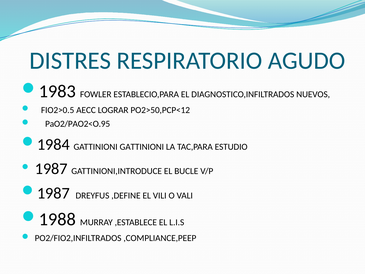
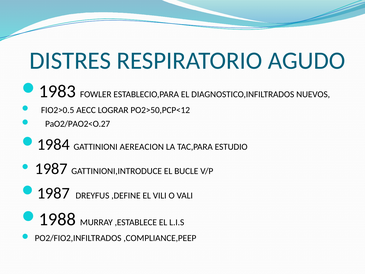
PaO2/PAO2<O.95: PaO2/PAO2<O.95 -> PaO2/PAO2<O.27 (78, 124)
GATTINIONI GATTINIONI: GATTINIONI -> AEREACION (142, 147)
